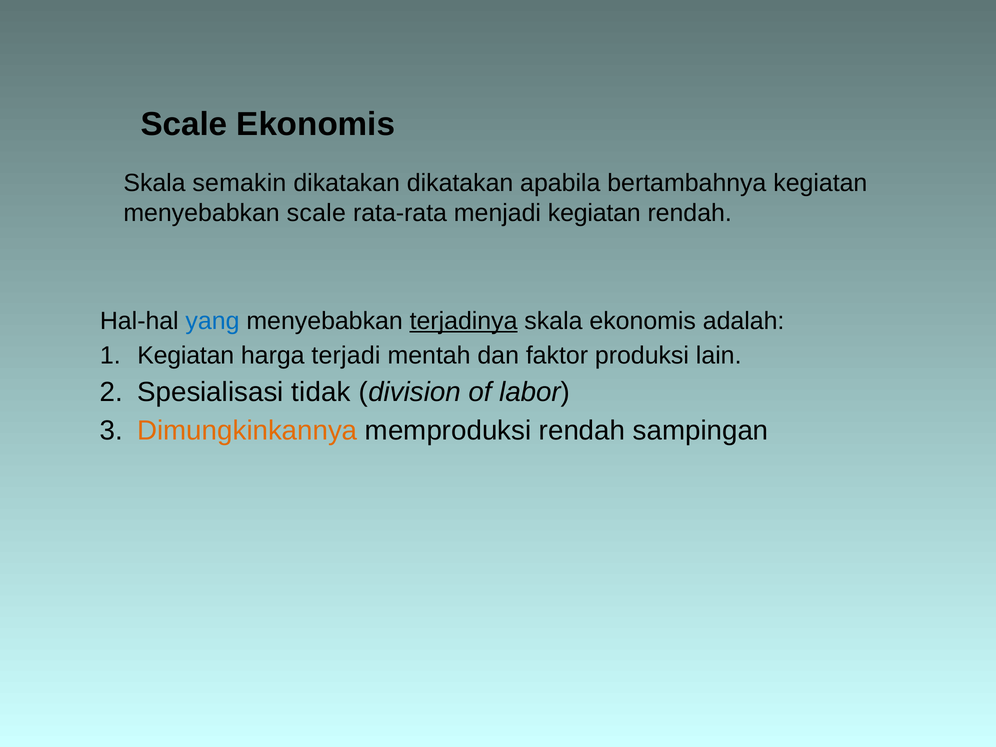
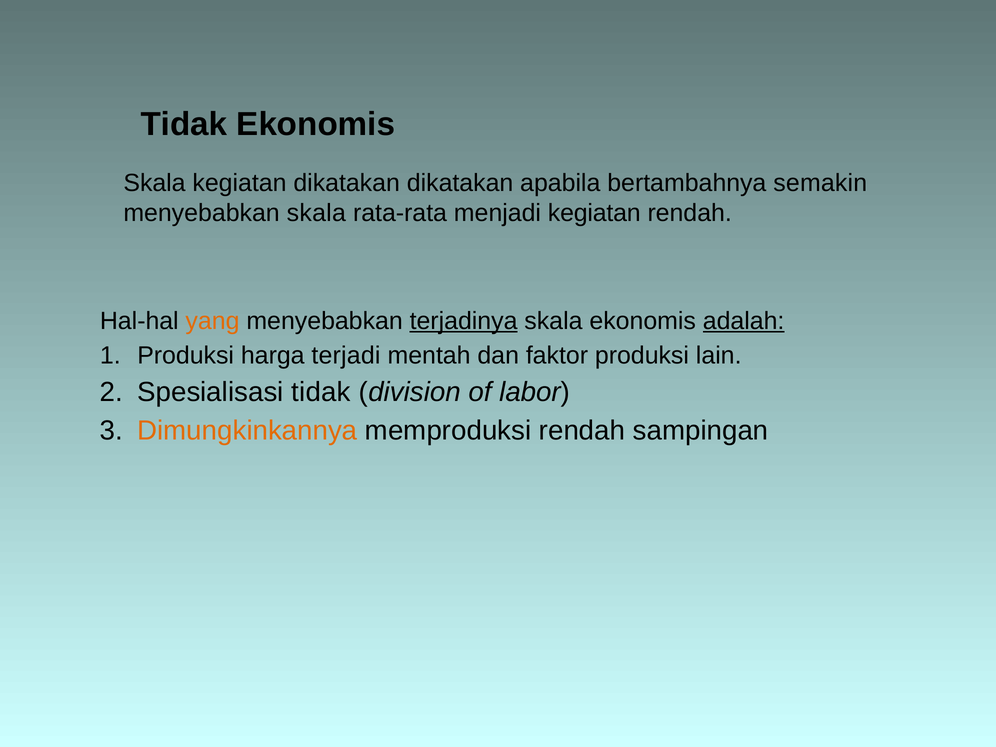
Scale: Scale -> Tidak (184, 124)
Skala semakin: semakin -> kegiatan (239, 183)
bertambahnya kegiatan: kegiatan -> semakin (820, 183)
menyebabkan scale: scale -> skala (316, 213)
yang colour: blue -> orange (212, 321)
adalah underline: none -> present (744, 321)
Kegiatan: Kegiatan -> Produksi (186, 356)
